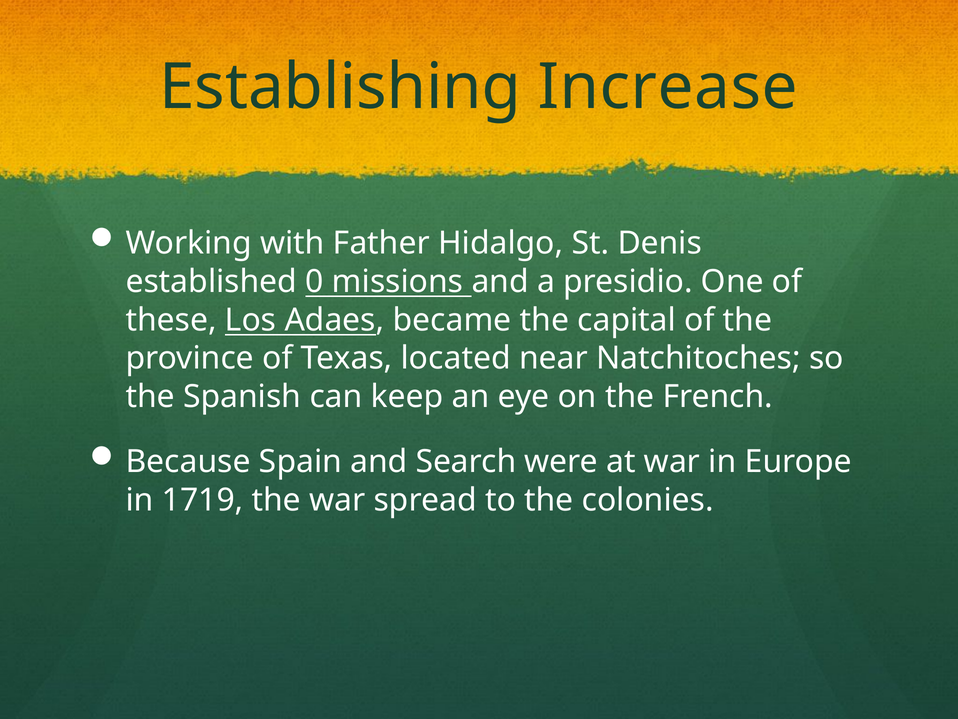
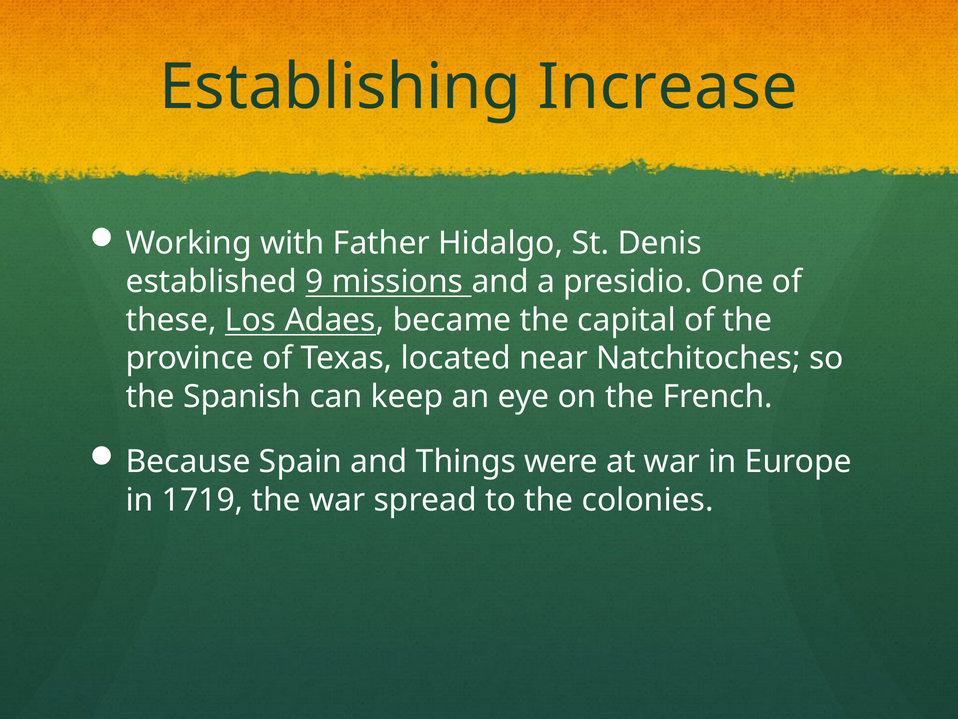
0: 0 -> 9 (315, 281)
Search: Search -> Things (466, 461)
